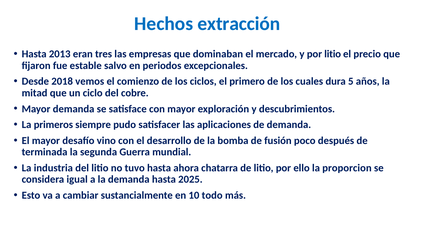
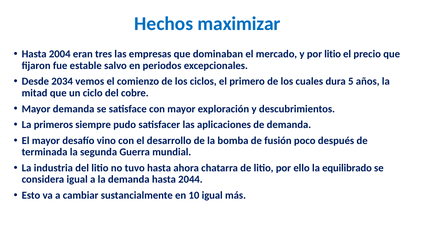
extracción: extracción -> maximizar (239, 24)
2013: 2013 -> 2004 (60, 54)
2018: 2018 -> 2034 (62, 81)
proporcion: proporcion -> equilibrado (347, 168)
2025: 2025 -> 2044 (190, 179)
10 todo: todo -> igual (212, 195)
